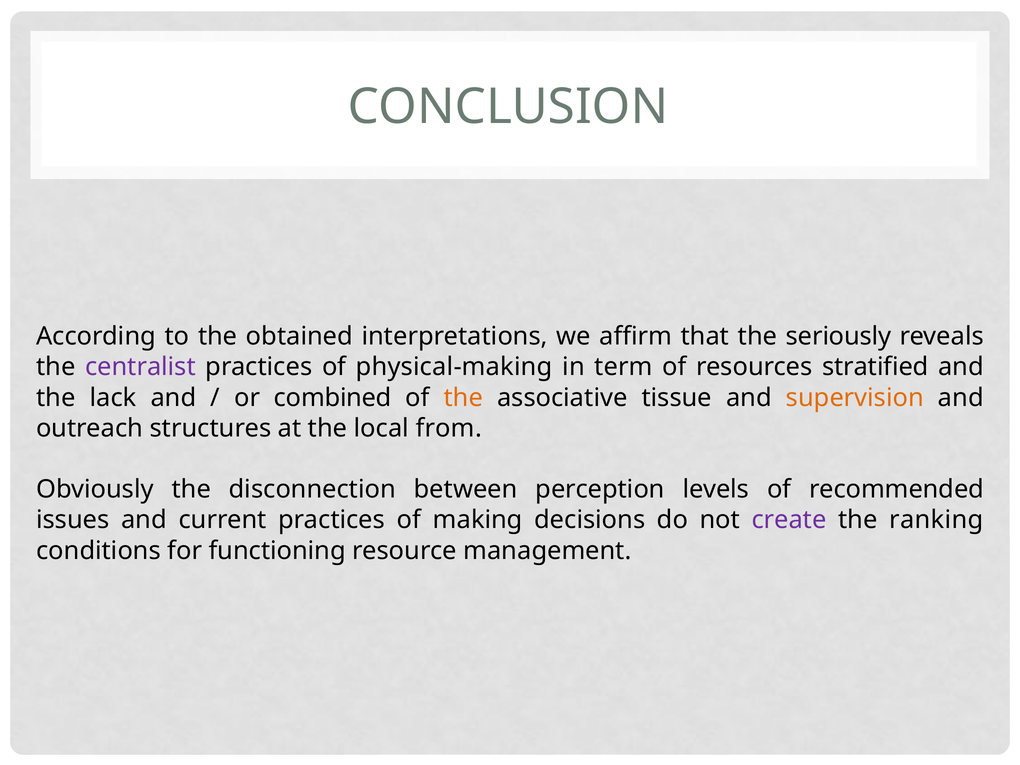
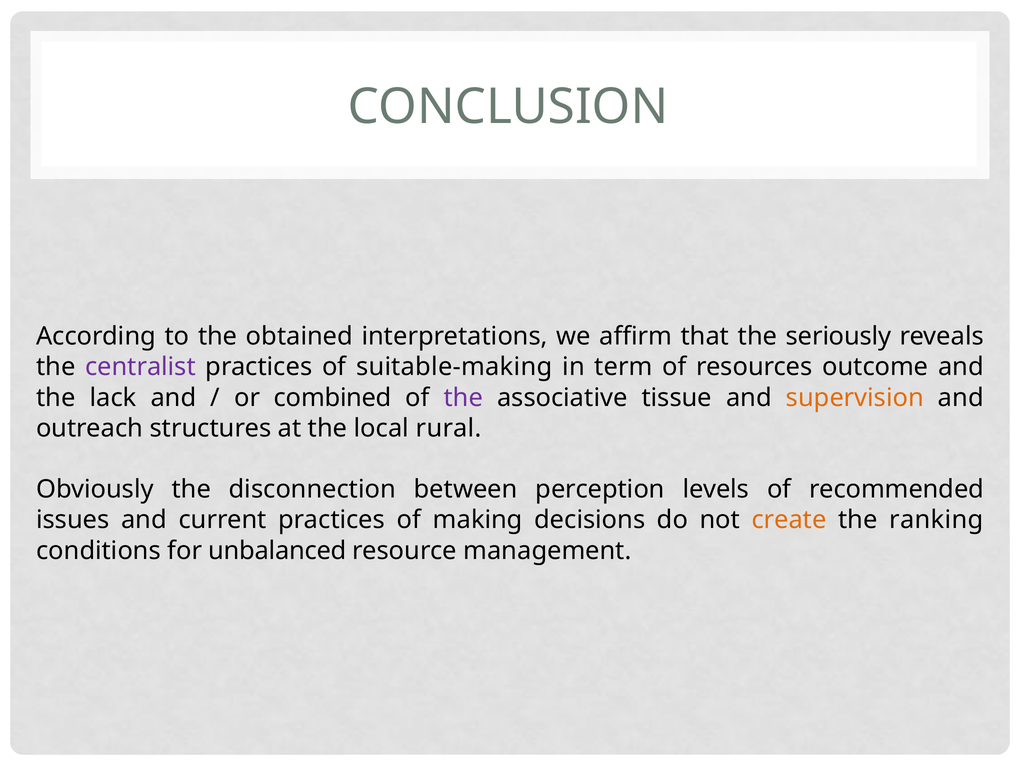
physical-making: physical-making -> suitable-making (454, 367)
stratified: stratified -> outcome (875, 367)
the colour: orange -> purple (463, 398)
from: from -> rural (449, 428)
create colour: purple -> orange (789, 520)
functioning: functioning -> unbalanced (277, 551)
